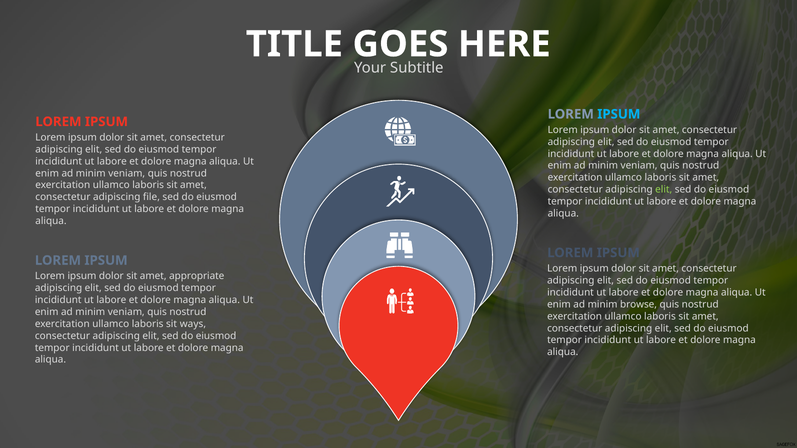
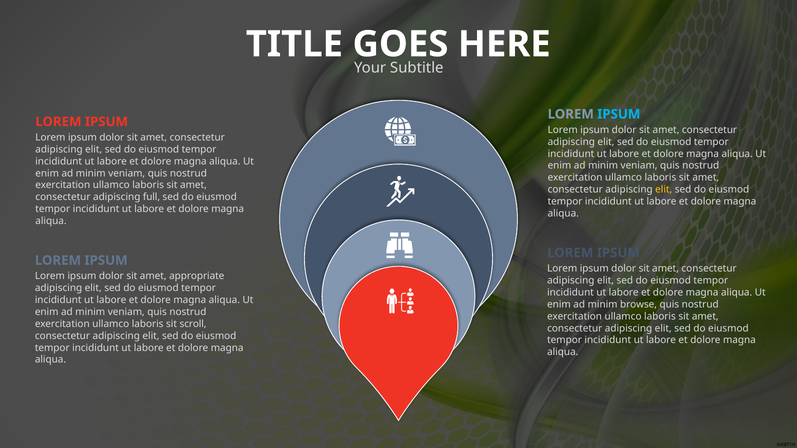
elit colour: light green -> yellow (664, 190)
file: file -> full (151, 197)
ways: ways -> scroll (193, 324)
